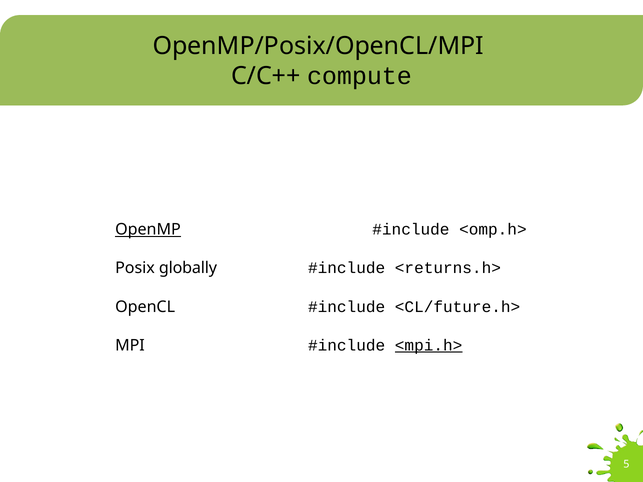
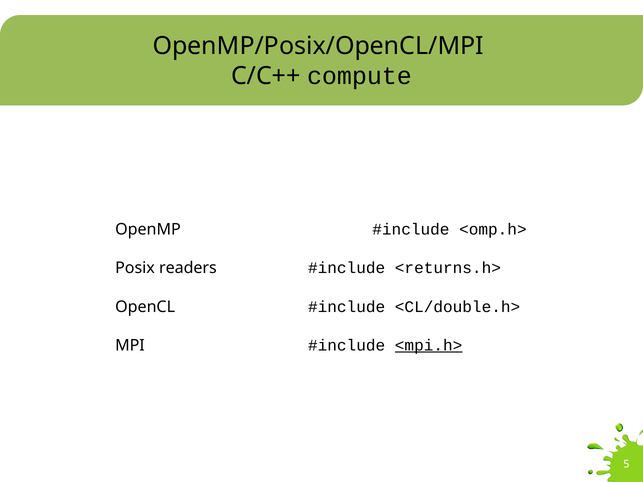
OpenMP underline: present -> none (148, 230)
globally: globally -> readers (188, 268)
<CL/future.h>: <CL/future.h> -> <CL/double.h> (458, 307)
